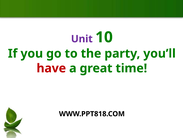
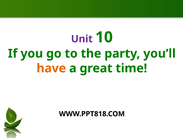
have colour: red -> orange (51, 68)
